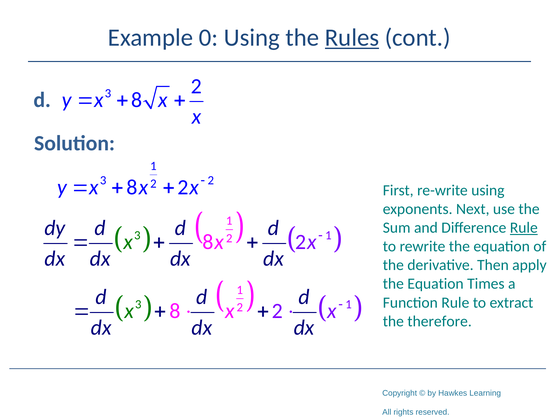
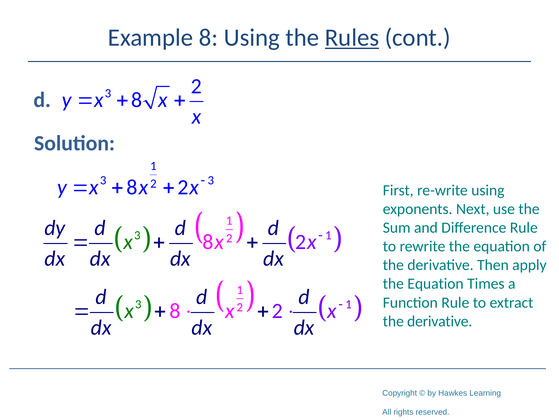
Example 0: 0 -> 8 (208, 38)
2: 2 -> 3 (211, 180)
Rule underline: present -> none (524, 227)
therefore: therefore -> derivative (440, 321)
